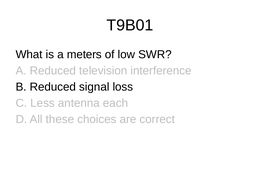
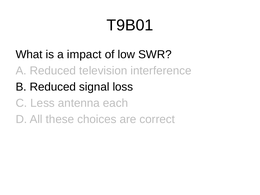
meters: meters -> impact (84, 55)
